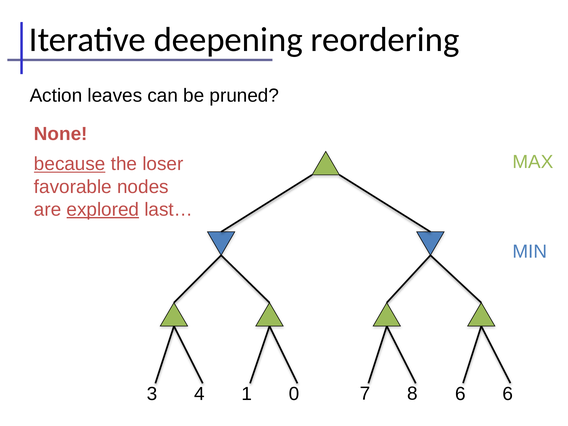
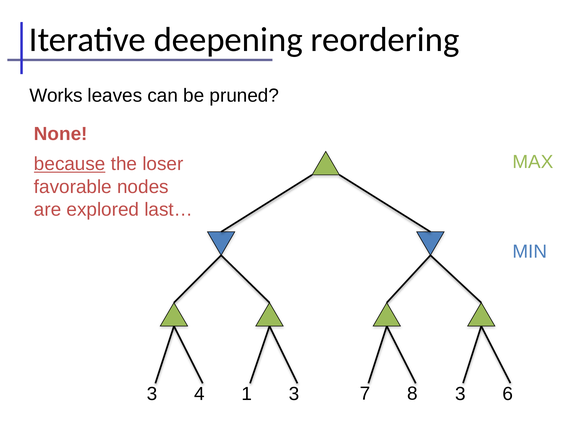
Action: Action -> Works (56, 96)
explored underline: present -> none (103, 210)
1 0: 0 -> 3 (294, 394)
8 6: 6 -> 3 (460, 394)
